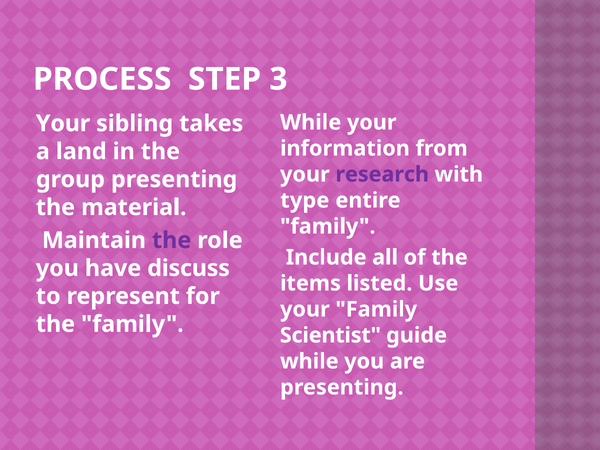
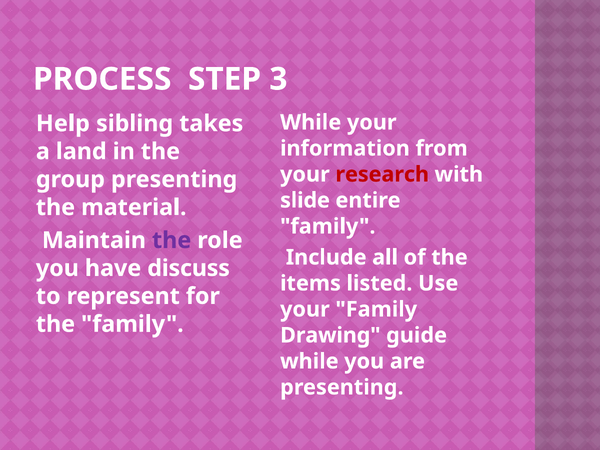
Your: Your -> Help (63, 124)
research colour: purple -> red (382, 174)
type: type -> slide (305, 200)
Scientist: Scientist -> Drawing (330, 335)
